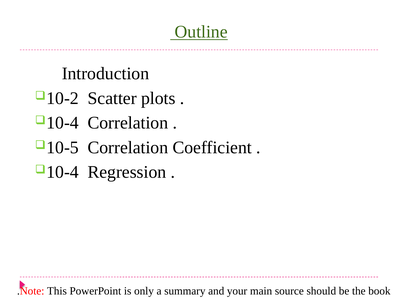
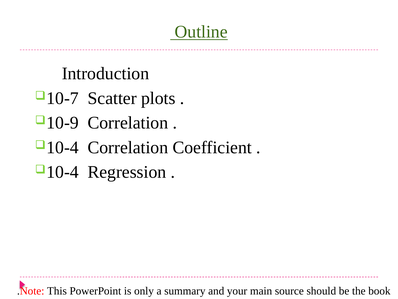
10-2: 10-2 -> 10-7 (63, 98)
10-4: 10-4 -> 10-9 (63, 123)
10-5: 10-5 -> 10-4 (63, 147)
